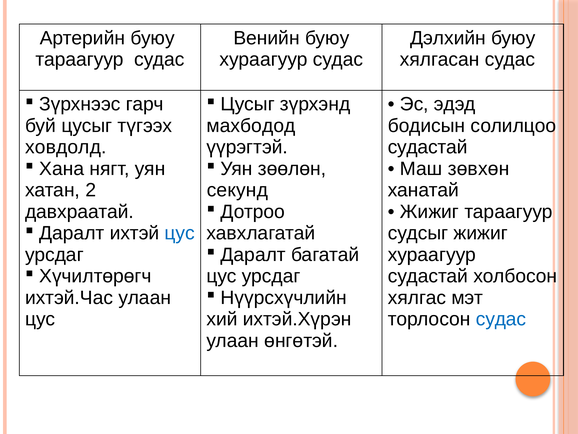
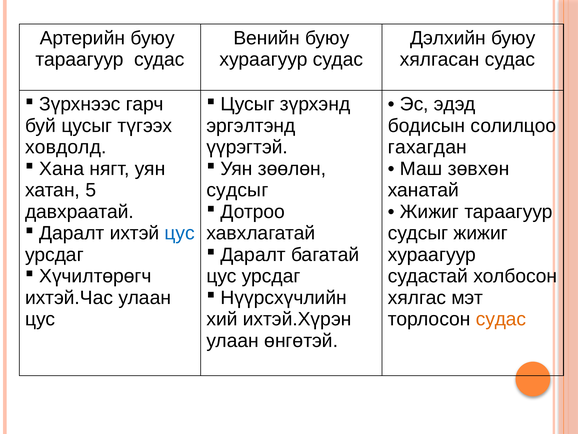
махбодод: махбодод -> эргэлтэнд (251, 126)
судастай: судастай -> гахагдан (427, 147)
2: 2 -> 5 (91, 190)
секунд: секунд -> судсыг (237, 190)
судас colour: blue -> orange (501, 319)
